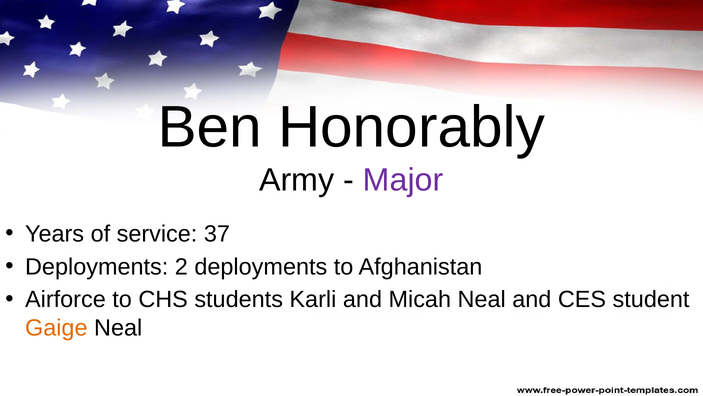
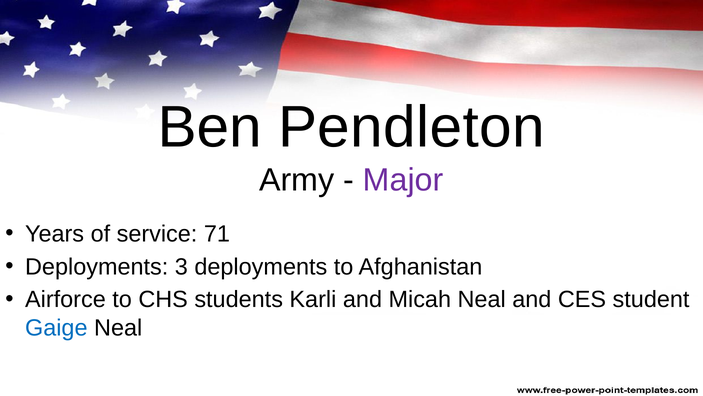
Honorably: Honorably -> Pendleton (411, 127)
37: 37 -> 71 (217, 234)
2: 2 -> 3 (181, 266)
Gaige colour: orange -> blue (56, 327)
